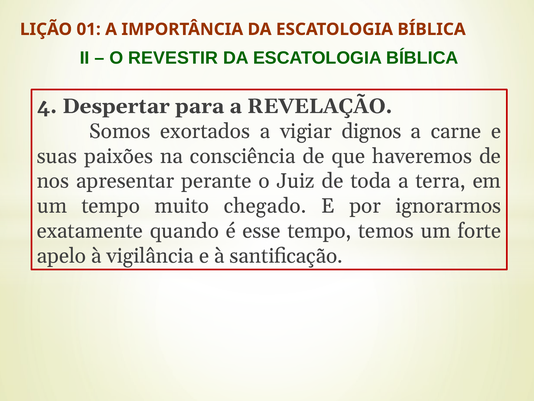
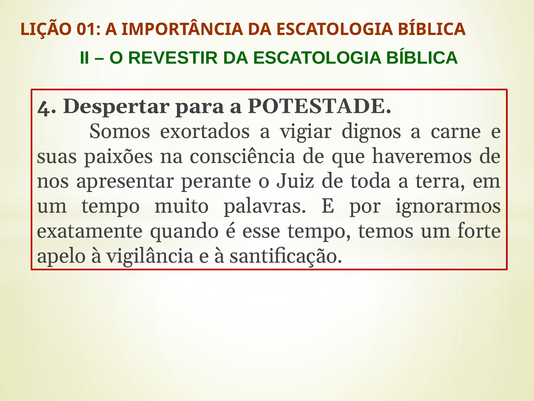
REVELAÇÃO: REVELAÇÃO -> POTESTADE (320, 106)
chegado: chegado -> palavras (265, 206)
